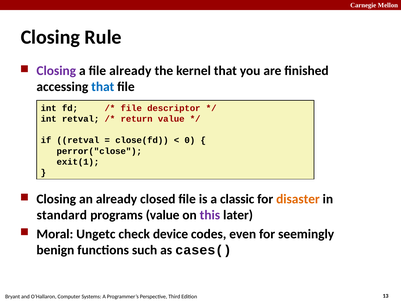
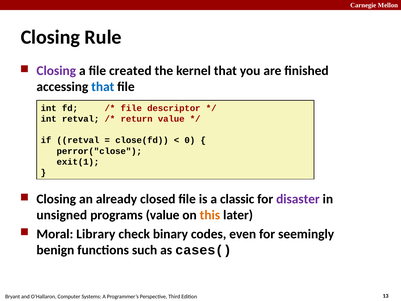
file already: already -> created (130, 71)
disaster colour: orange -> purple (298, 199)
standard: standard -> unsigned (62, 215)
this colour: purple -> orange (210, 215)
Ungetc: Ungetc -> Library (96, 234)
device: device -> binary (170, 234)
